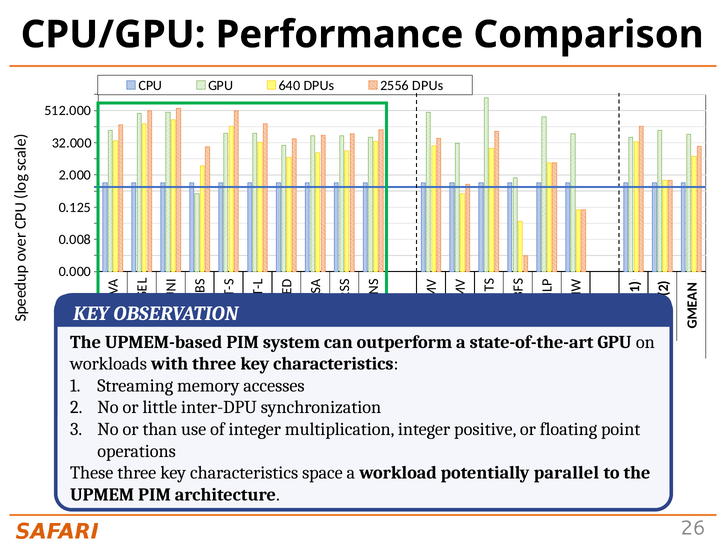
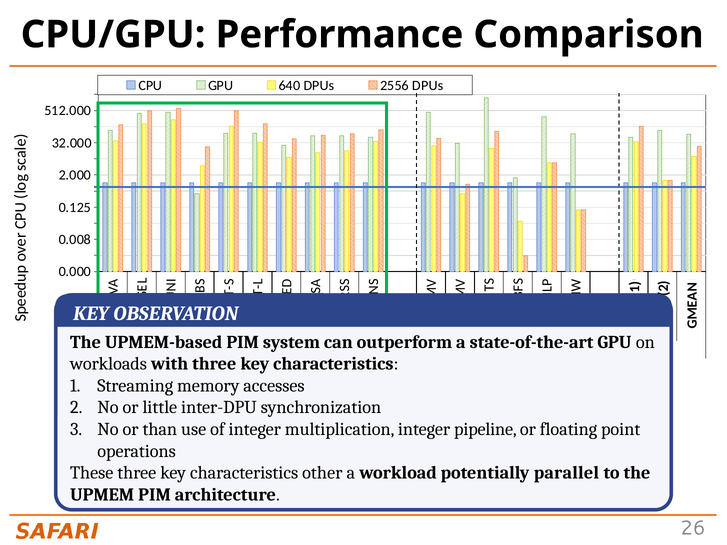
positive: positive -> pipeline (485, 429)
space: space -> other (322, 473)
